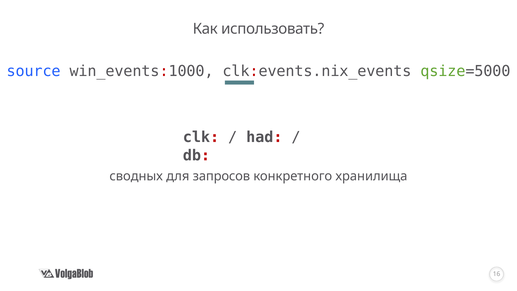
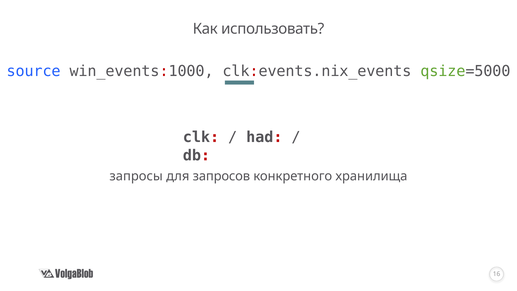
сводных: сводных -> запросы (136, 176)
